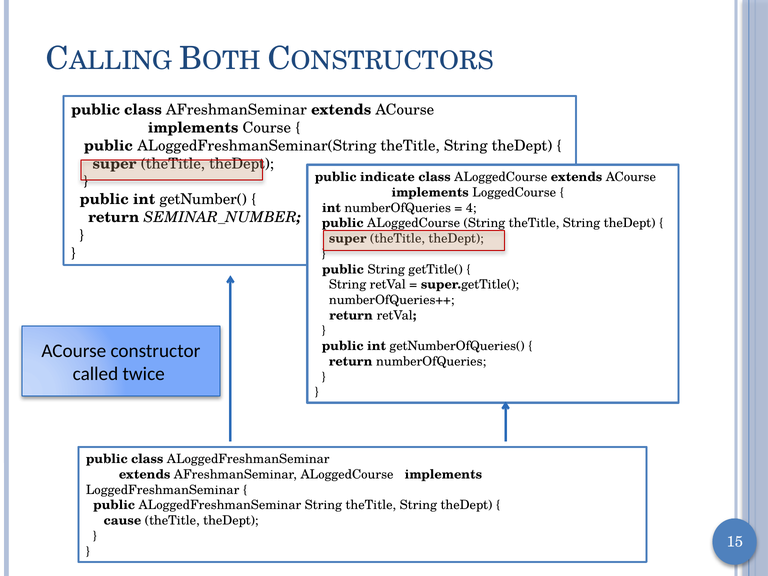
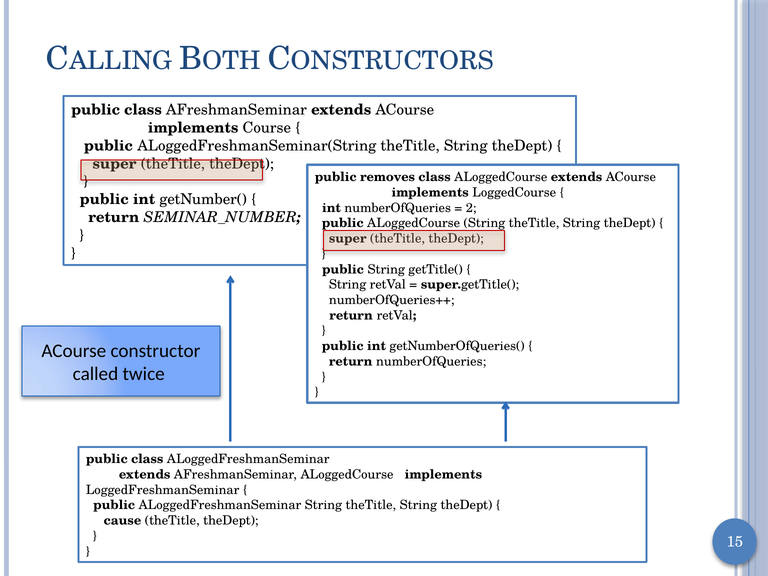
indicate: indicate -> removes (388, 177)
4: 4 -> 2 (471, 208)
